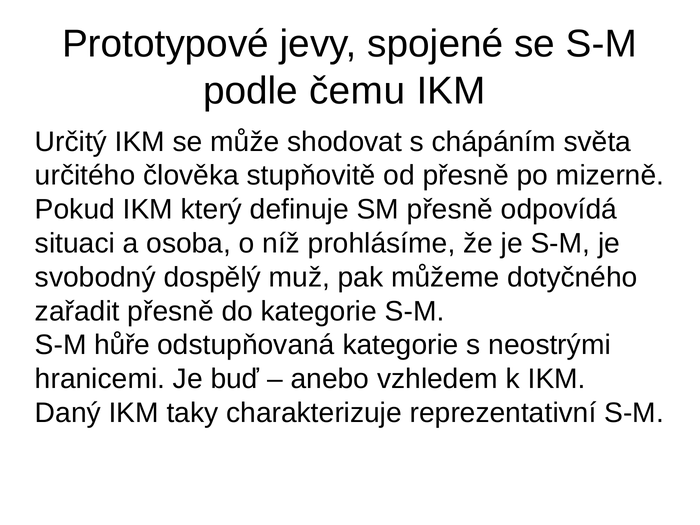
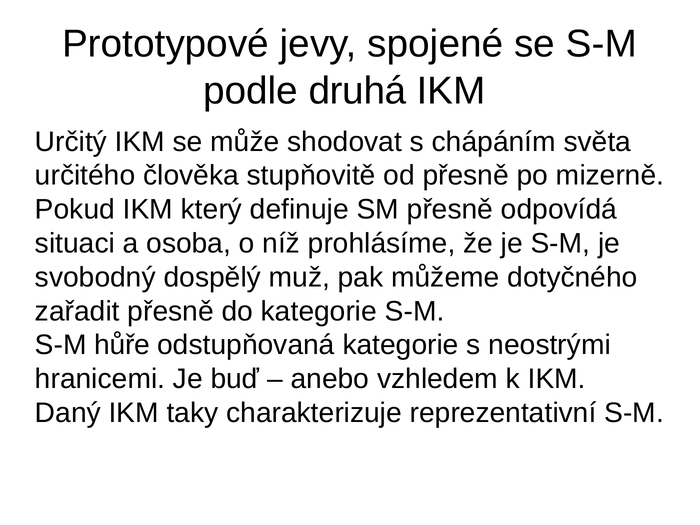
čemu: čemu -> druhá (357, 91)
